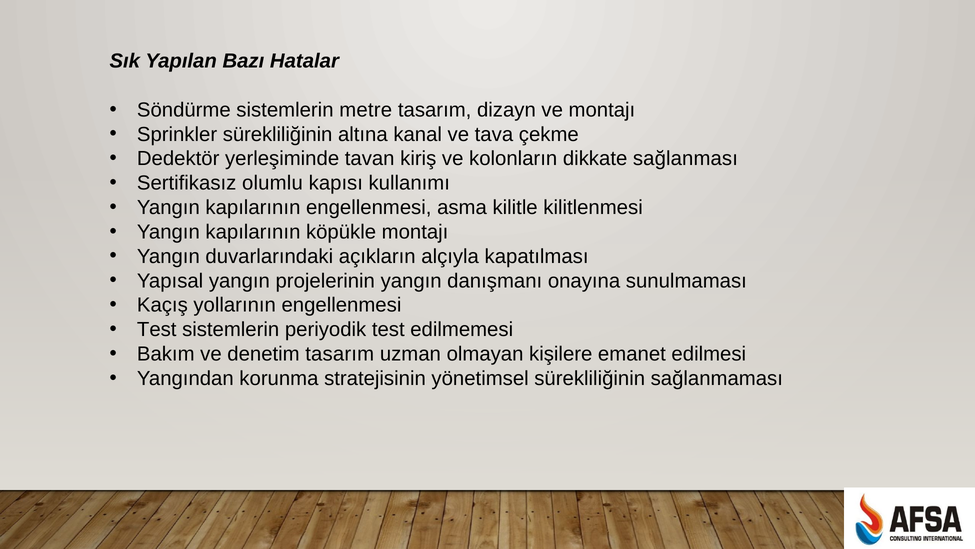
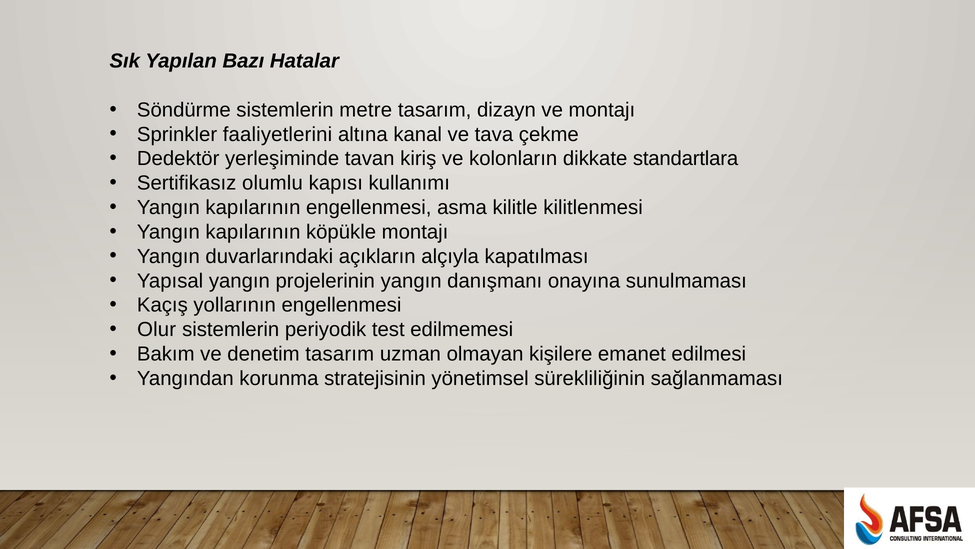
Sprinkler sürekliliğinin: sürekliliğinin -> faaliyetlerini (277, 134)
sağlanması: sağlanması -> standartlara (686, 159)
Test: Test -> Olur (157, 329)
